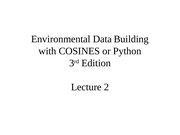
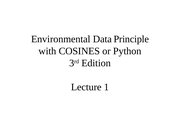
Building: Building -> Principle (131, 39)
2: 2 -> 1 (106, 87)
